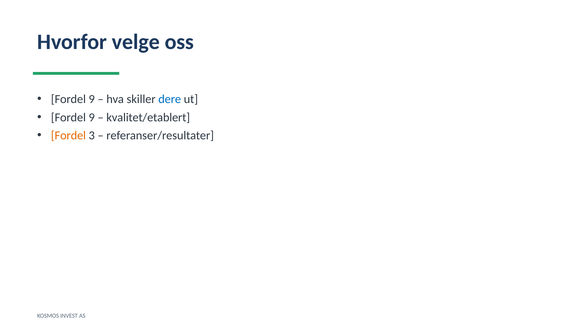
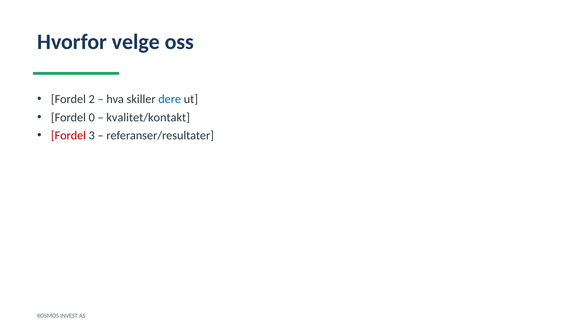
9: 9 -> 2 (92, 99)
9: 9 -> 0 (92, 117)
kvalitet/etablert: kvalitet/etablert -> kvalitet/kontakt (148, 117)
Fordel colour: orange -> red (68, 136)
